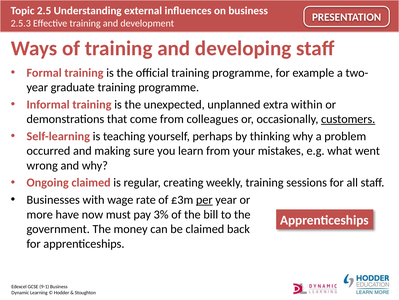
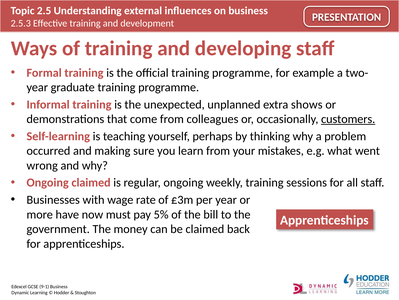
within: within -> shows (307, 104)
regular creating: creating -> ongoing (183, 182)
per underline: present -> none (204, 199)
3%: 3% -> 5% (161, 214)
